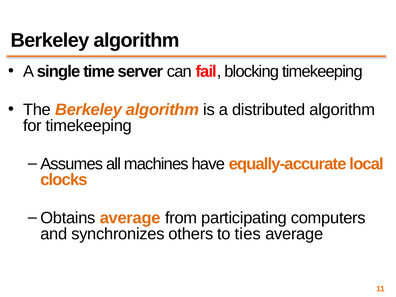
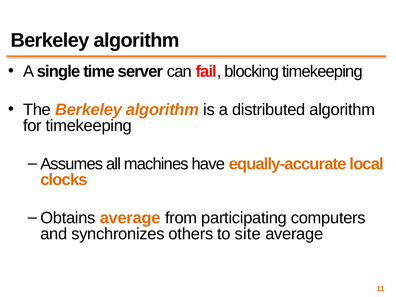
ties: ties -> site (248, 234)
